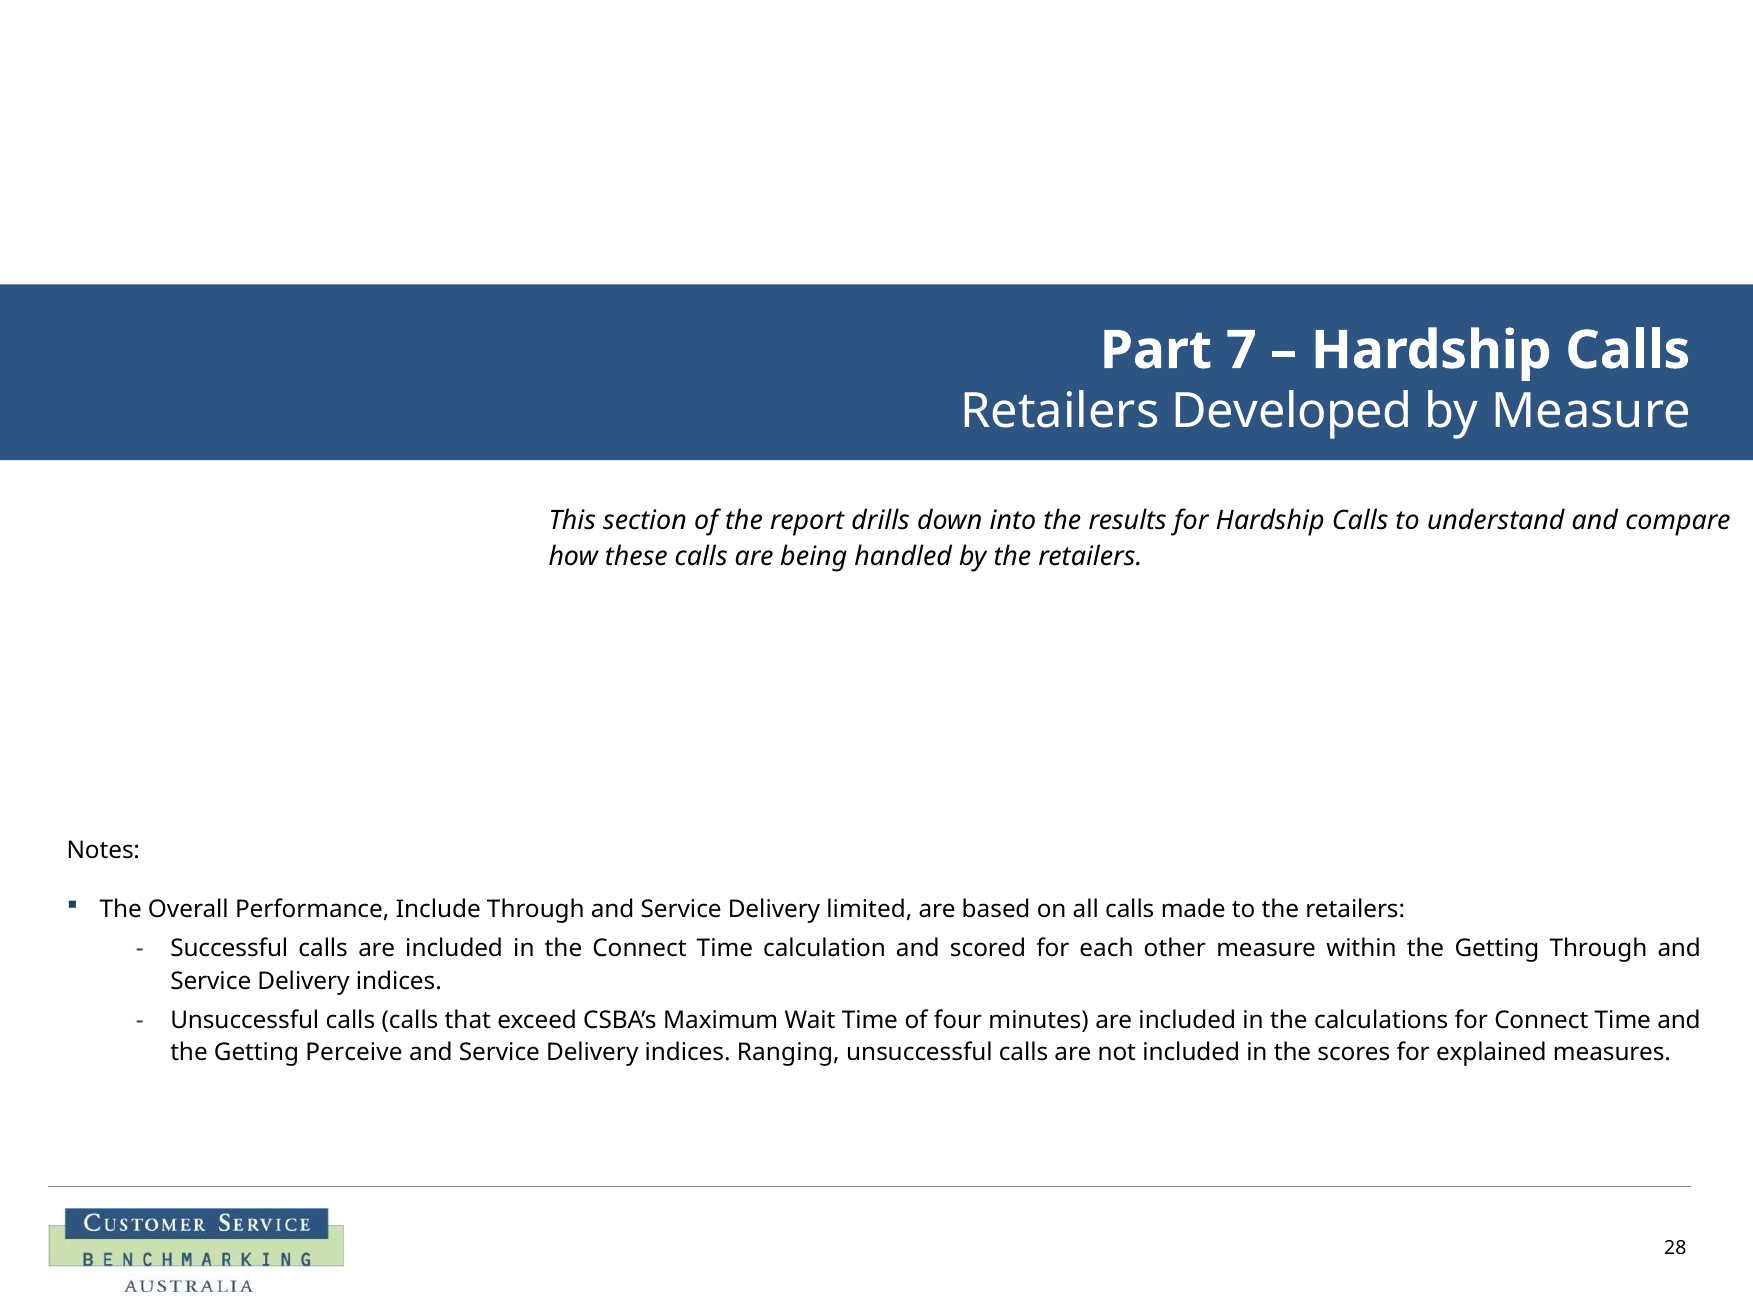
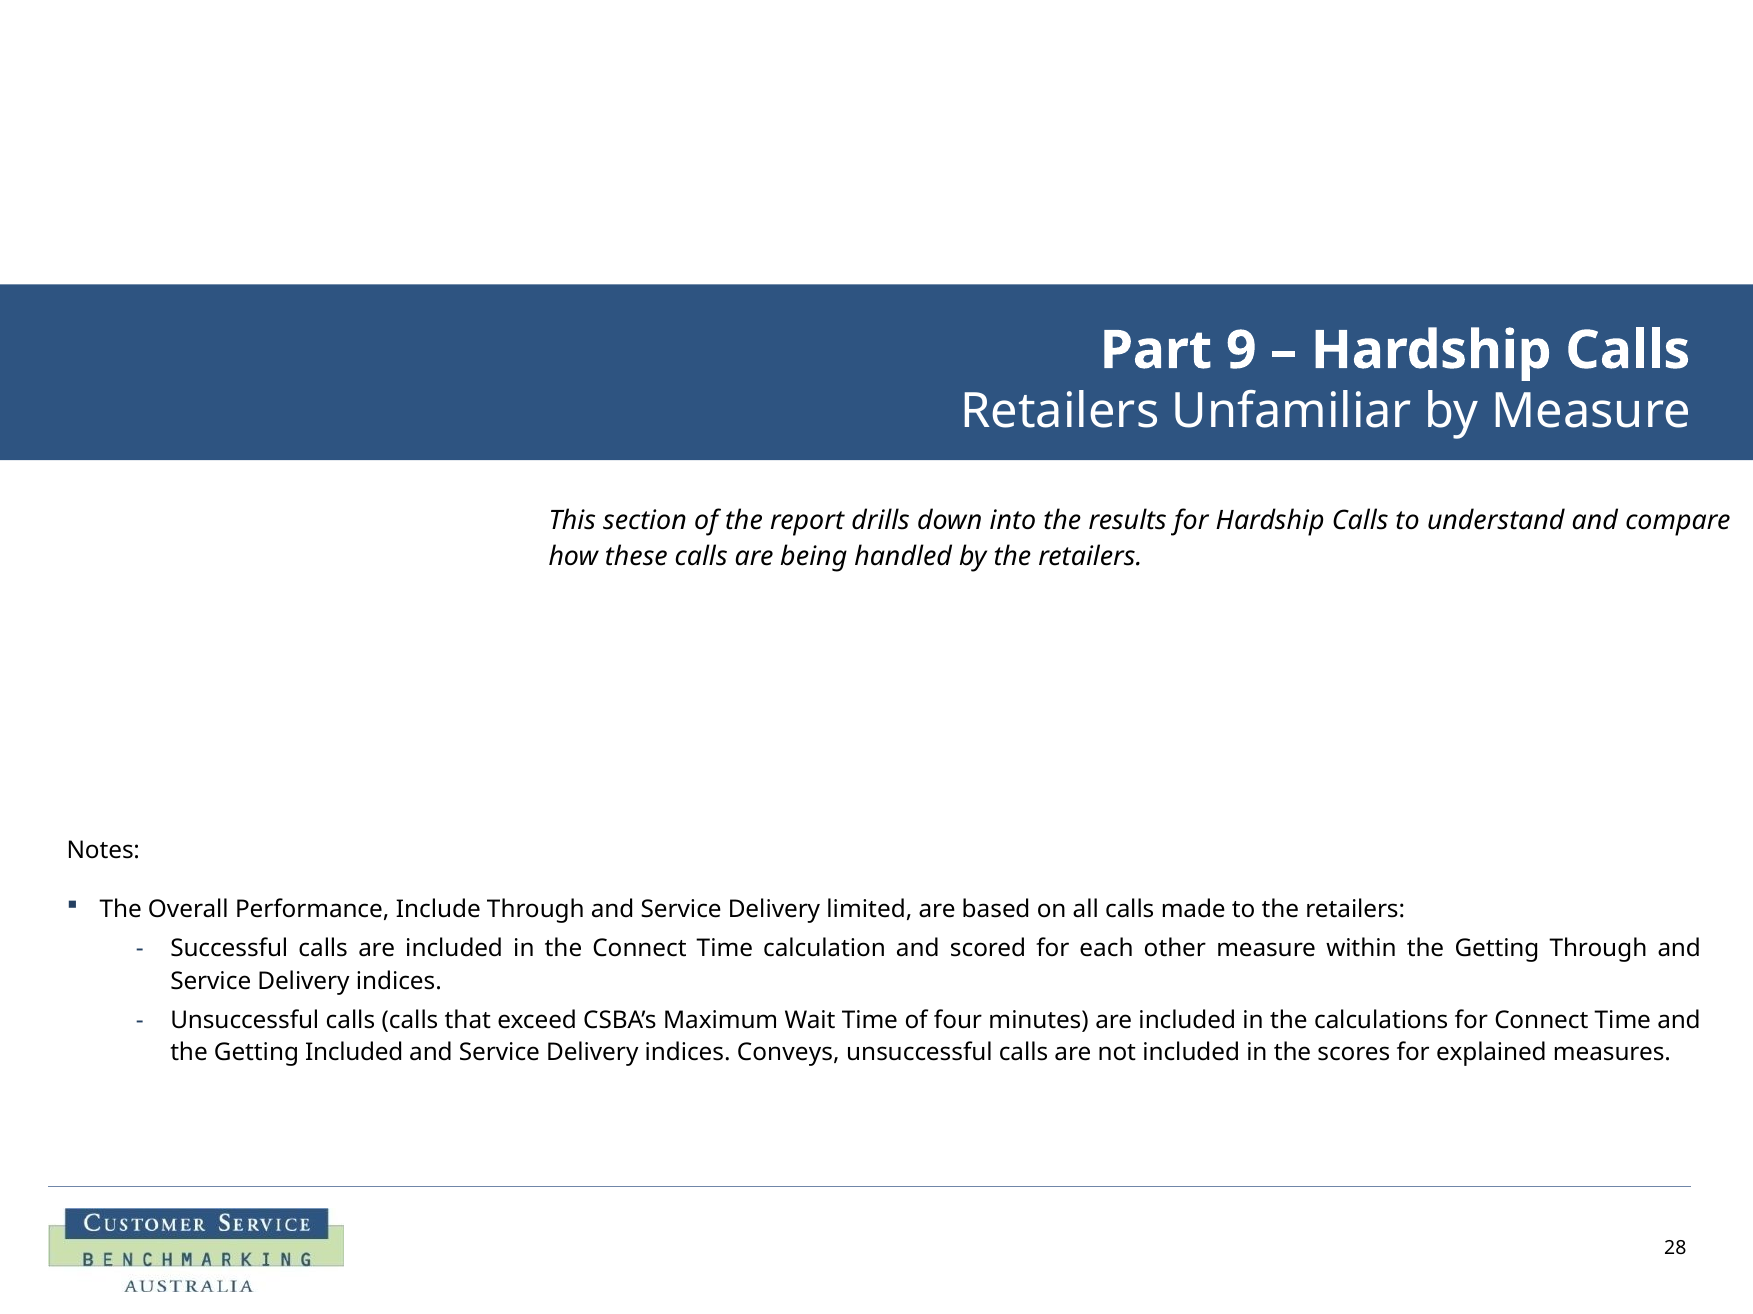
7: 7 -> 9 (1241, 351)
Developed: Developed -> Unfamiliar (1292, 412)
Getting Perceive: Perceive -> Included (354, 1053)
Ranging: Ranging -> Conveys (788, 1053)
